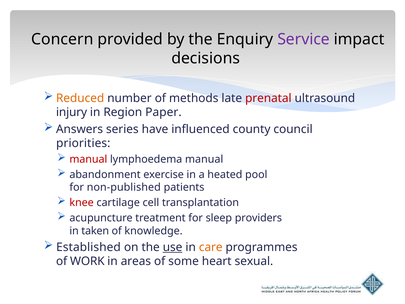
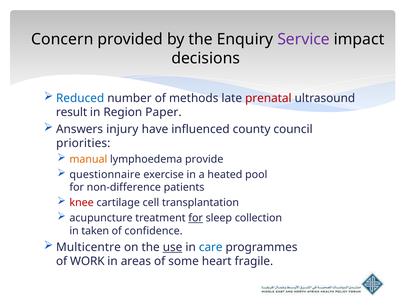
Reduced colour: orange -> blue (80, 98)
injury: injury -> result (72, 112)
series: series -> injury (122, 129)
manual colour: red -> orange (88, 159)
lymphoedema manual: manual -> provide (204, 159)
abandonment: abandonment -> questionnaire (105, 174)
non-published: non-published -> non-difference (124, 187)
for underline: none -> present (196, 218)
providers: providers -> collection (258, 218)
knowledge: knowledge -> confidence (154, 231)
Established: Established -> Multicentre (88, 247)
care colour: orange -> blue (211, 247)
sexual: sexual -> fragile (254, 261)
